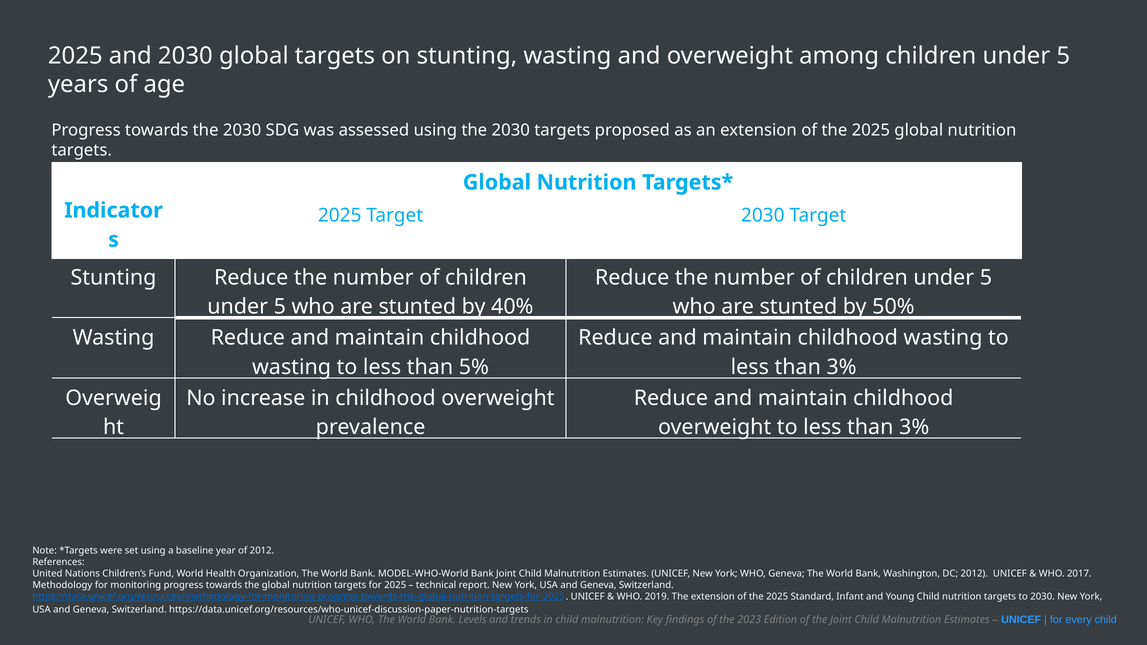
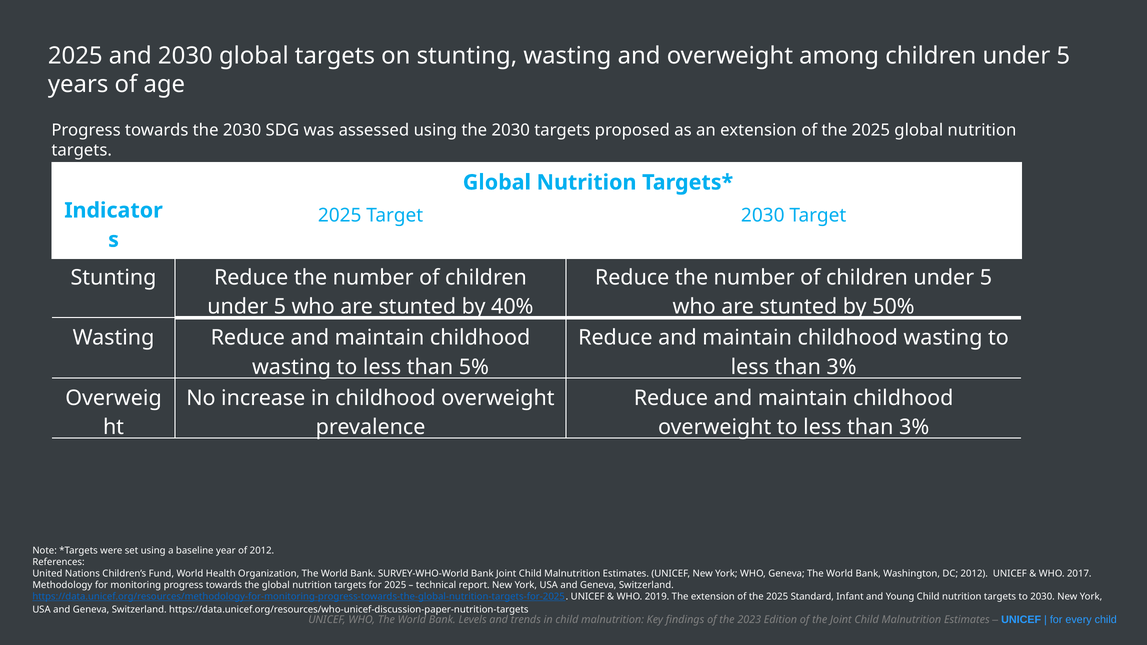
MODEL-WHO-World: MODEL-WHO-World -> SURVEY-WHO-World (423, 574)
